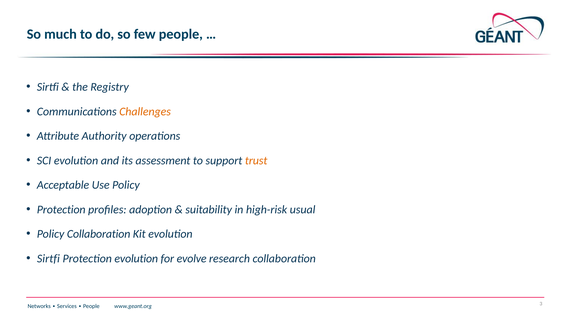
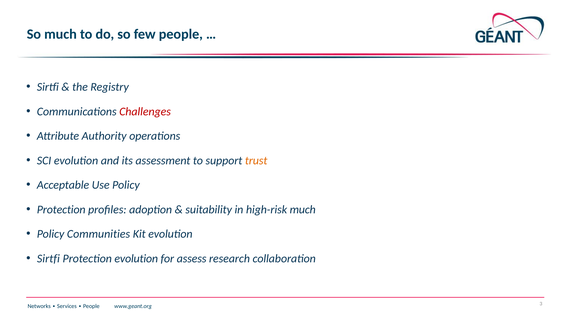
Challenges colour: orange -> red (145, 112)
high-risk usual: usual -> much (303, 210)
Policy Collaboration: Collaboration -> Communities (99, 234)
evolve: evolve -> assess (192, 259)
